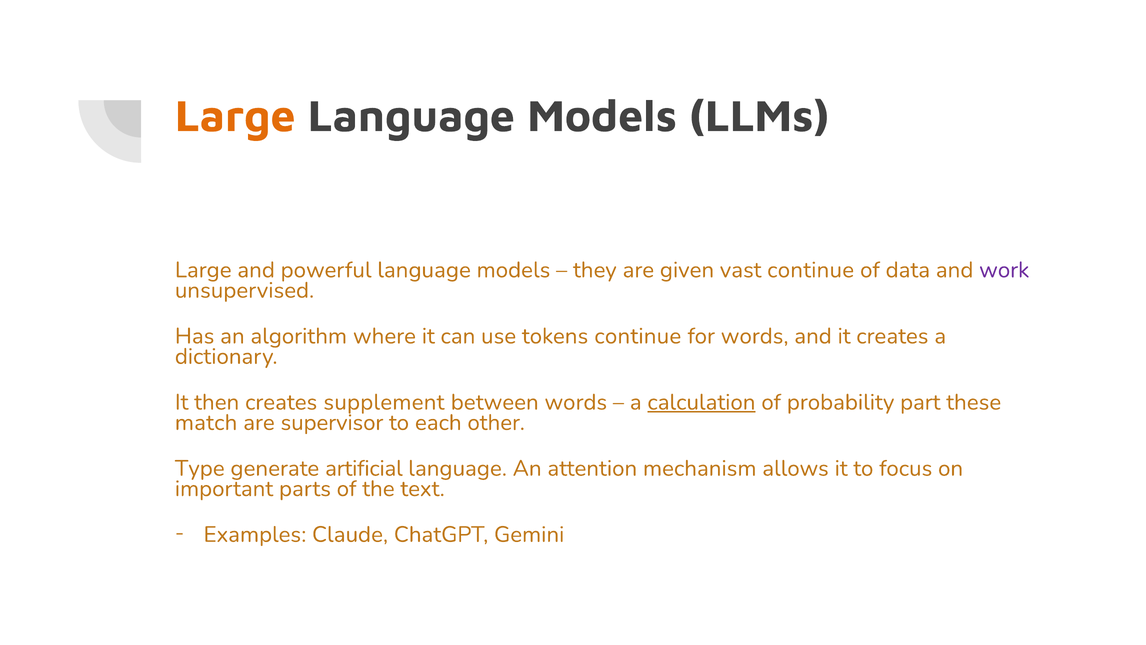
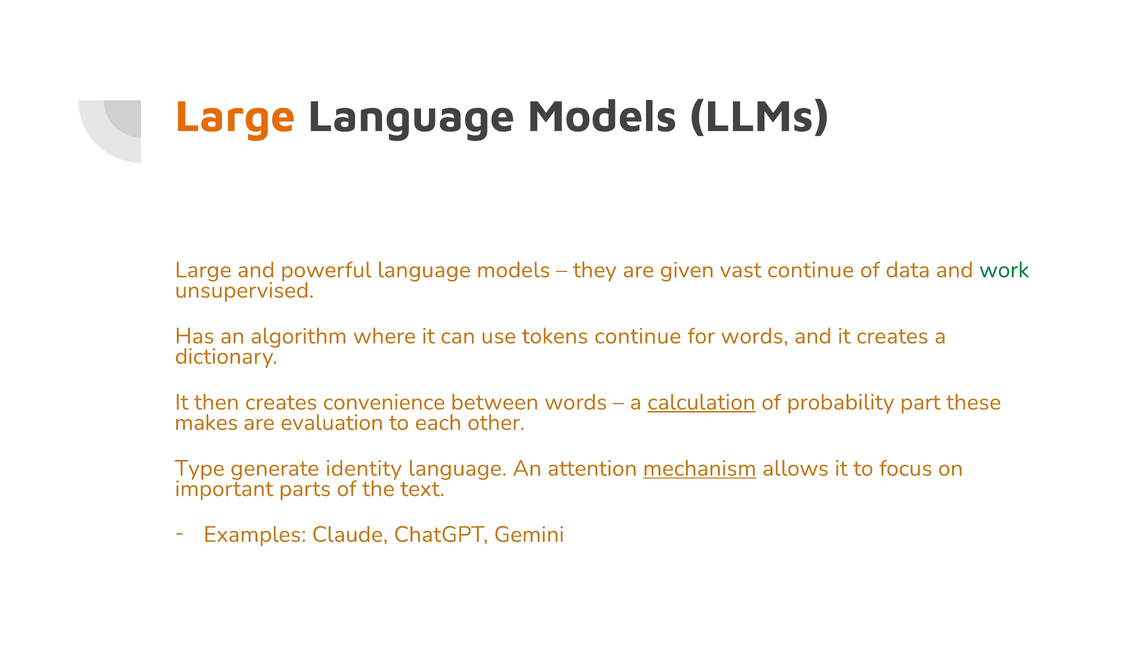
work colour: purple -> green (1004, 270)
supplement: supplement -> convenience (384, 402)
match: match -> makes (206, 422)
supervisor: supervisor -> evaluation (332, 422)
artificial: artificial -> identity (364, 468)
mechanism underline: none -> present (700, 468)
